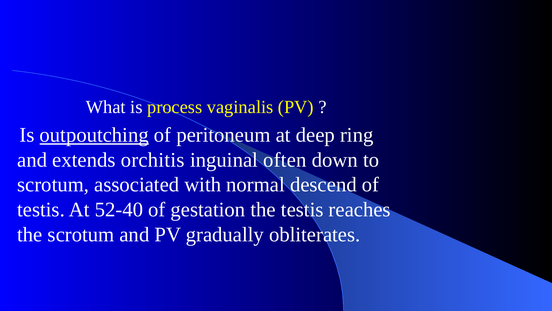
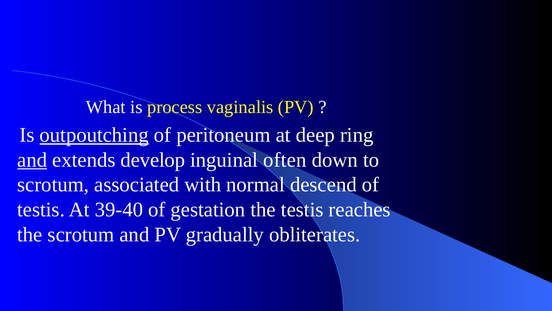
and underline: none -> present (32, 160)
orchitis: orchitis -> develop (153, 160)
52-40: 52-40 -> 39-40 (119, 209)
